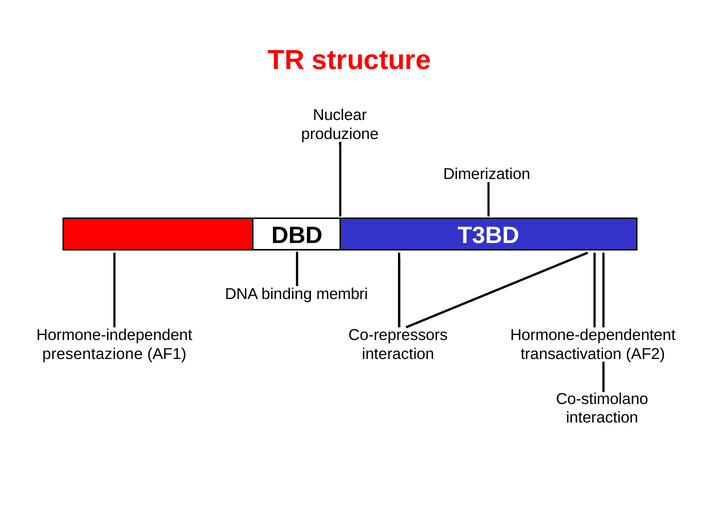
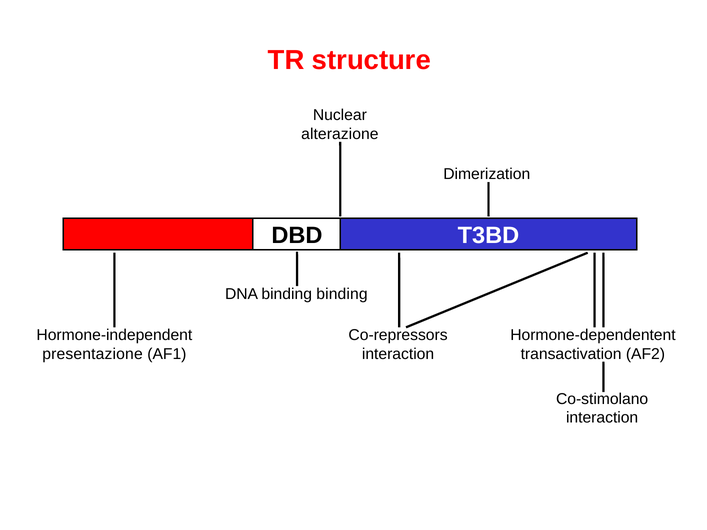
produzione: produzione -> alterazione (340, 134)
binding membri: membri -> binding (342, 294)
